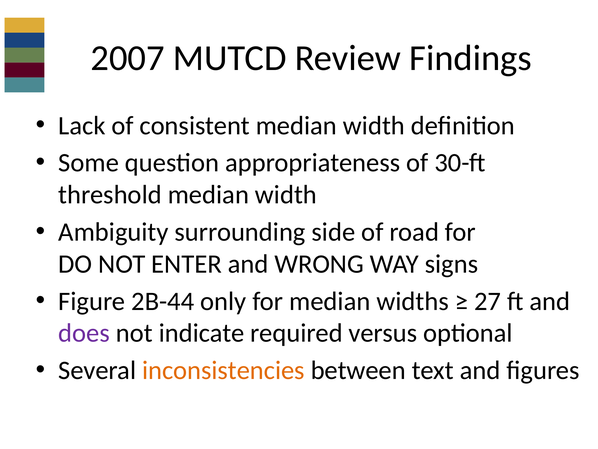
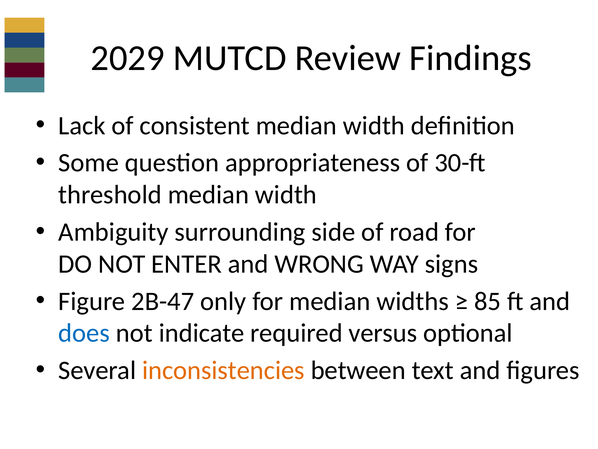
2007: 2007 -> 2029 (128, 58)
2B-44: 2B-44 -> 2B-47 (163, 301)
27: 27 -> 85 (488, 301)
does colour: purple -> blue (84, 333)
